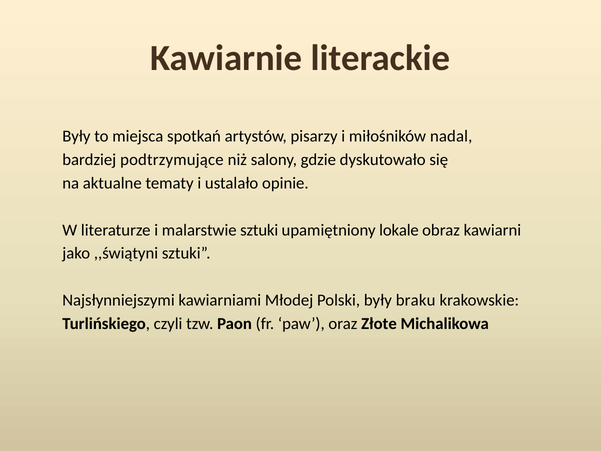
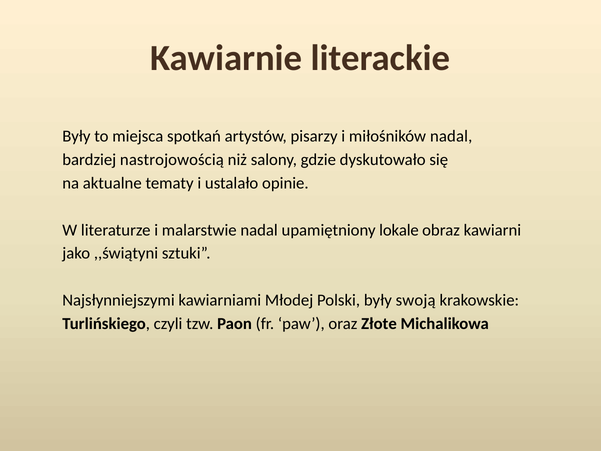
podtrzymujące: podtrzymujące -> nastrojowością (172, 160)
malarstwie sztuki: sztuki -> nadal (259, 230)
braku: braku -> swoją (416, 300)
